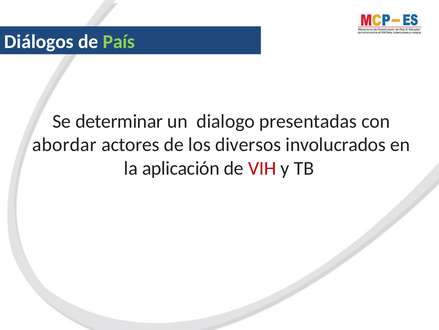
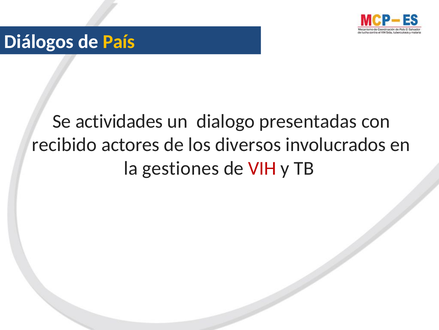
País colour: light green -> yellow (119, 42)
determinar: determinar -> actividades (119, 121)
abordar: abordar -> recibido (64, 145)
aplicación: aplicación -> gestiones (181, 168)
